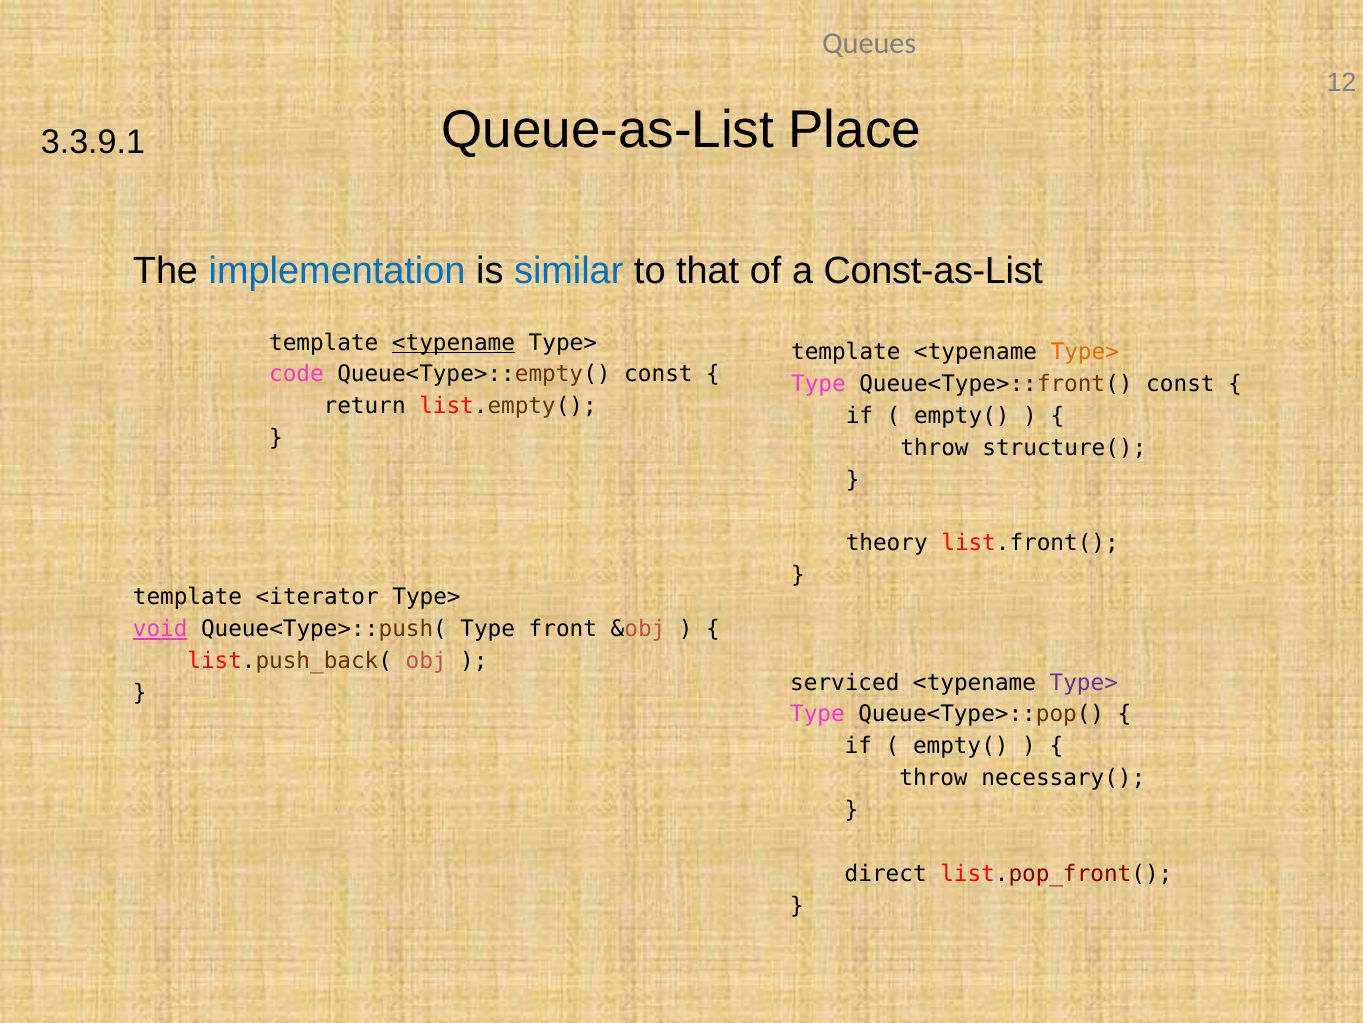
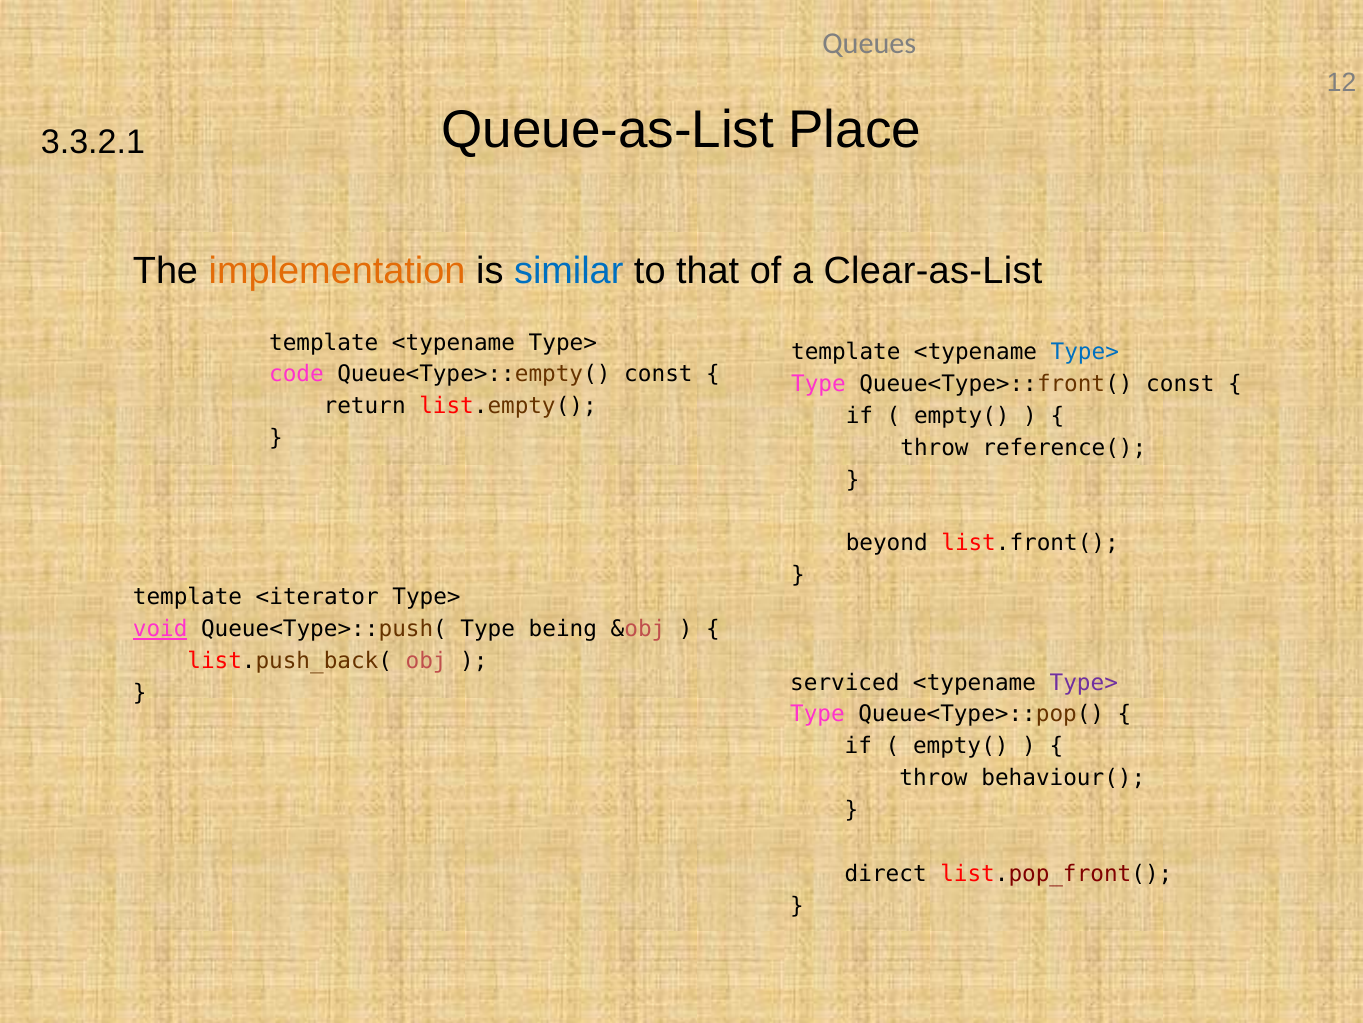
3.3.9.1: 3.3.9.1 -> 3.3.2.1 (93, 142)
implementation colour: blue -> orange (337, 271)
Const-as-List: Const-as-List -> Clear-as-List (933, 271)
<typename underline: present -> none (454, 342)
Type> colour: orange -> blue (1085, 352)
structure(: structure( -> reference( (1064, 447)
theory: theory -> beyond (887, 543)
front: front -> being (563, 629)
necessary(: necessary( -> behaviour( (1063, 778)
